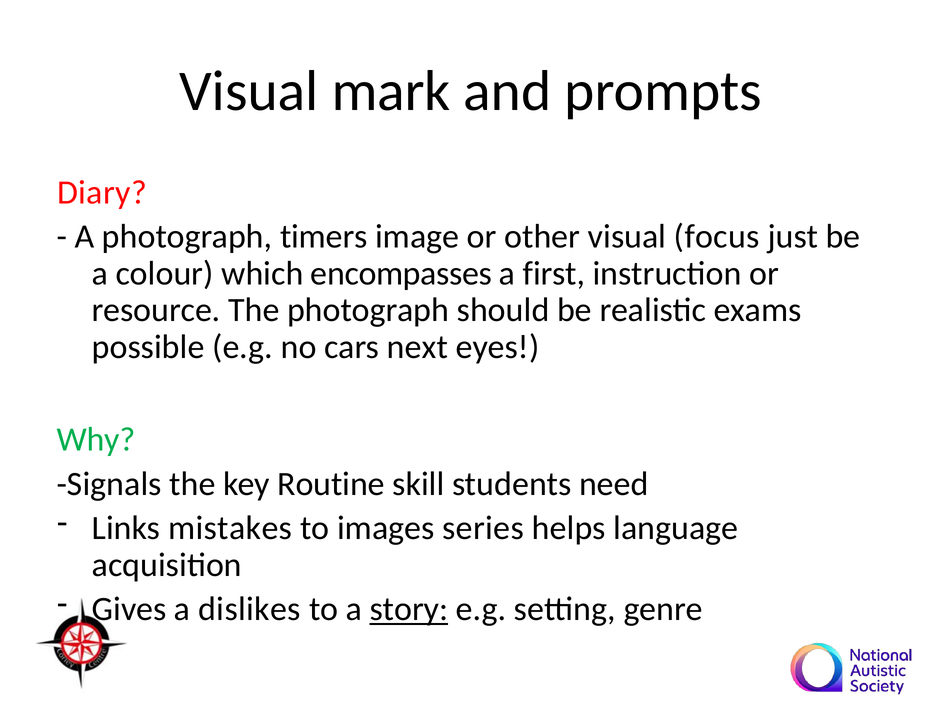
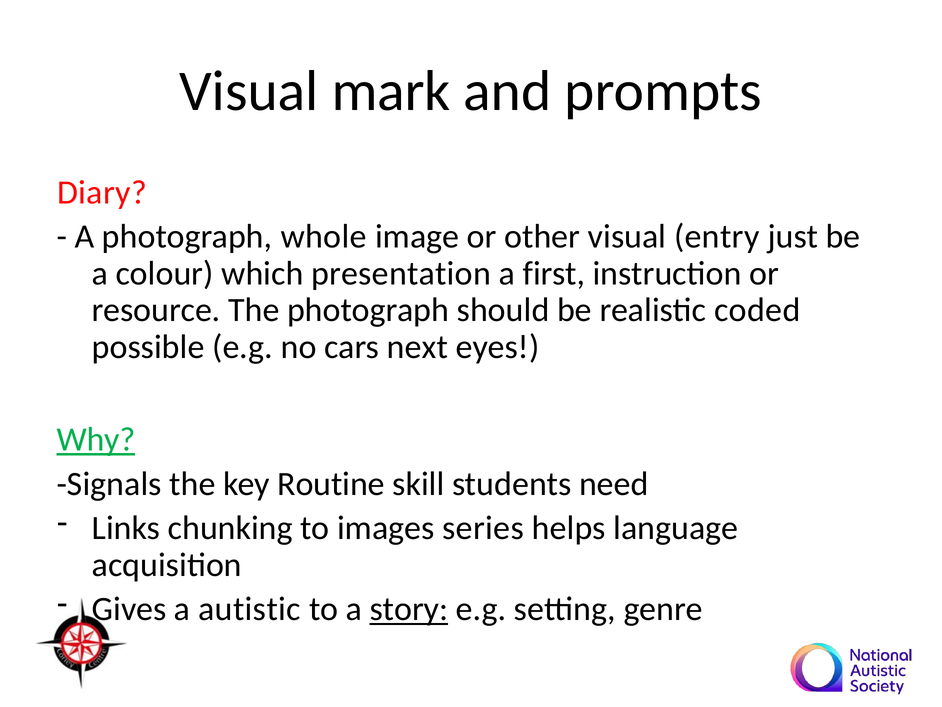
timers: timers -> whole (324, 237)
focus: focus -> entry (717, 237)
encompasses: encompasses -> presentation (401, 273)
exams: exams -> coded (757, 310)
Why underline: none -> present (96, 439)
mistakes: mistakes -> chunking (230, 528)
dislikes: dislikes -> autistic (249, 609)
